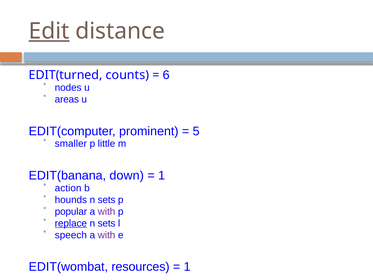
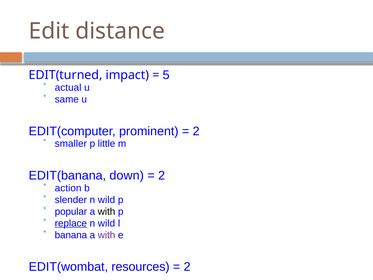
Edit underline: present -> none (49, 31)
counts: counts -> impact (127, 75)
6: 6 -> 5 (166, 75)
nodes: nodes -> actual (68, 88)
areas: areas -> same (67, 99)
5: 5 -> 2 (196, 131)
1: 1 -> 2 (162, 175)
hounds: hounds -> slender (71, 200)
sets: sets -> wild (106, 200)
with colour: purple -> black (107, 211)
sets: sets -> wild (106, 223)
speech: speech -> banana (71, 235)
1: 1 -> 2 (187, 267)
